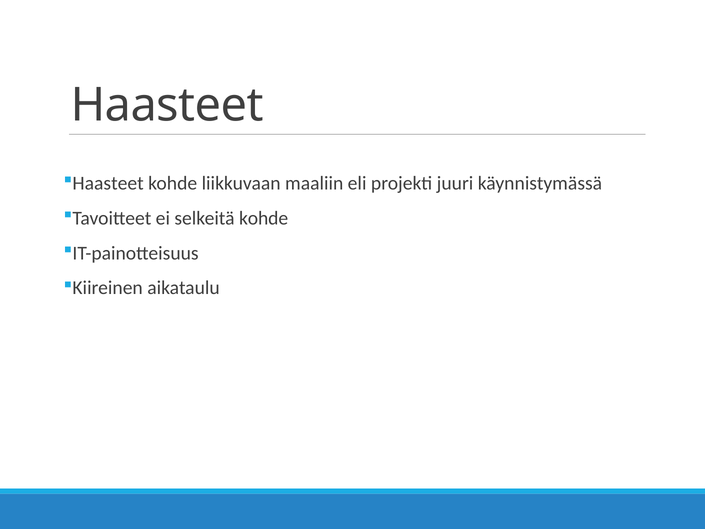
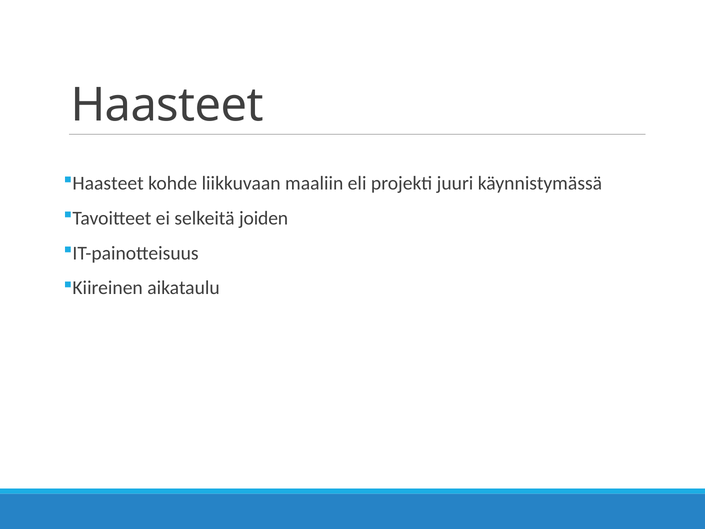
selkeitä kohde: kohde -> joiden (264, 218)
